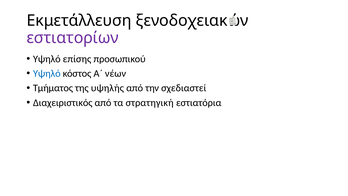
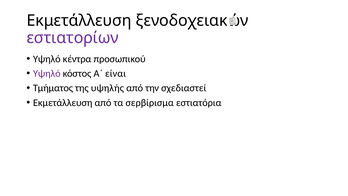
επίσης: επίσης -> κέντρα (77, 59)
Υψηλό colour: blue -> purple (47, 73)
νέων: νέων -> είναι (116, 73)
Διαχειριστικός: Διαχειριστικός -> Εκμετάλλευση (63, 103)
στρατηγική: στρατηγική -> σερβίρισμα (150, 103)
